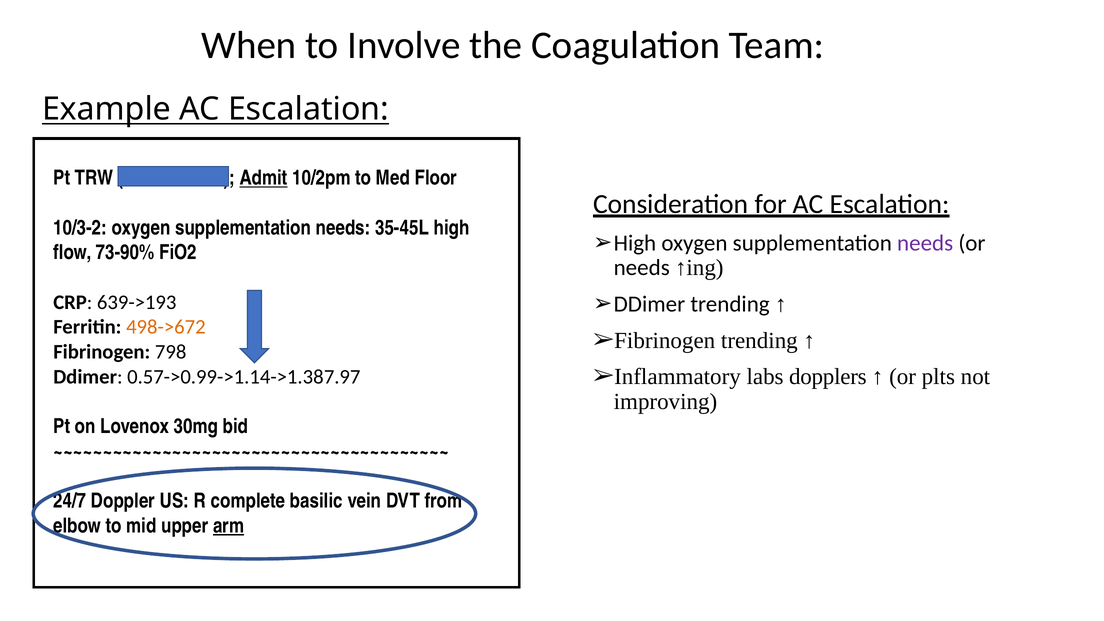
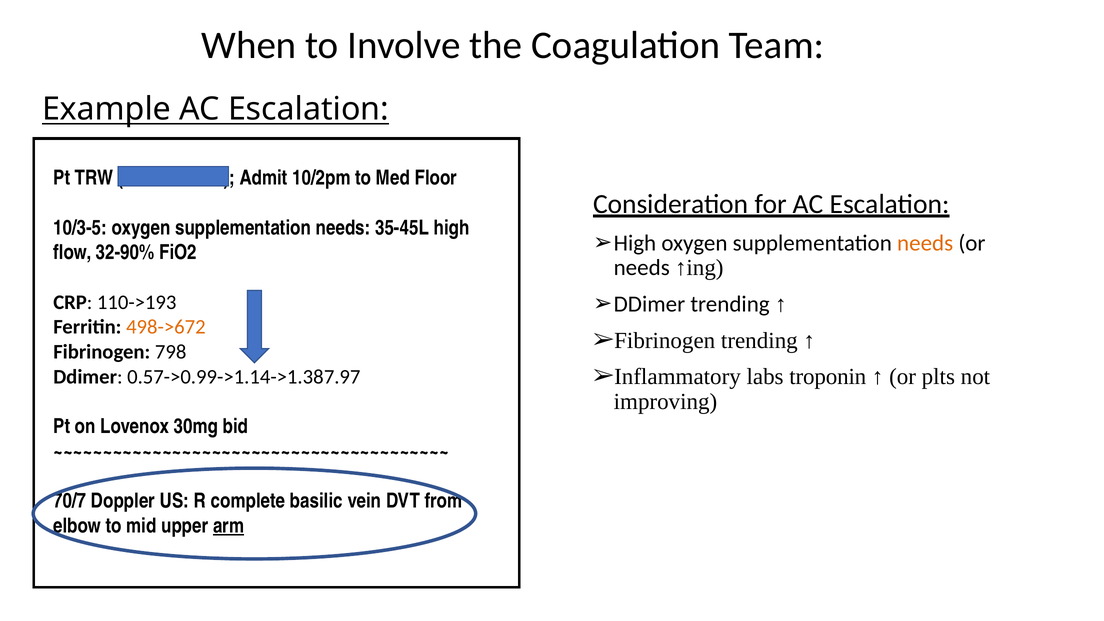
Admit underline: present -> none (264, 178)
10/3-2: 10/3-2 -> 10/3-5 (80, 228)
needs colour: purple -> orange (925, 243)
73-90%: 73-90% -> 32-90% (125, 253)
639->193: 639->193 -> 110->193 (137, 302)
dopplers: dopplers -> troponin (828, 377)
24/7: 24/7 -> 70/7 (70, 501)
